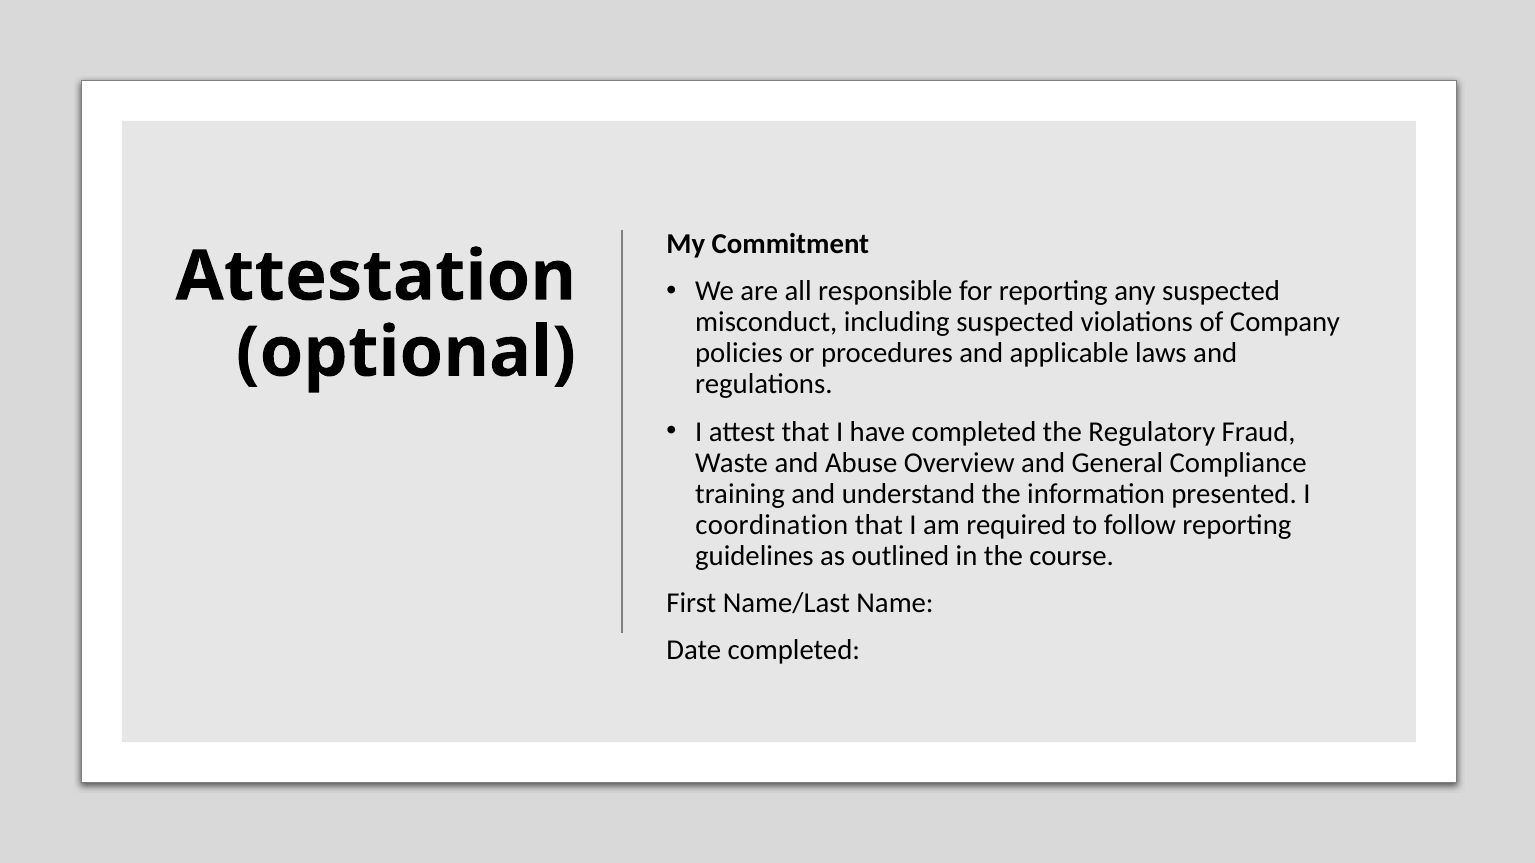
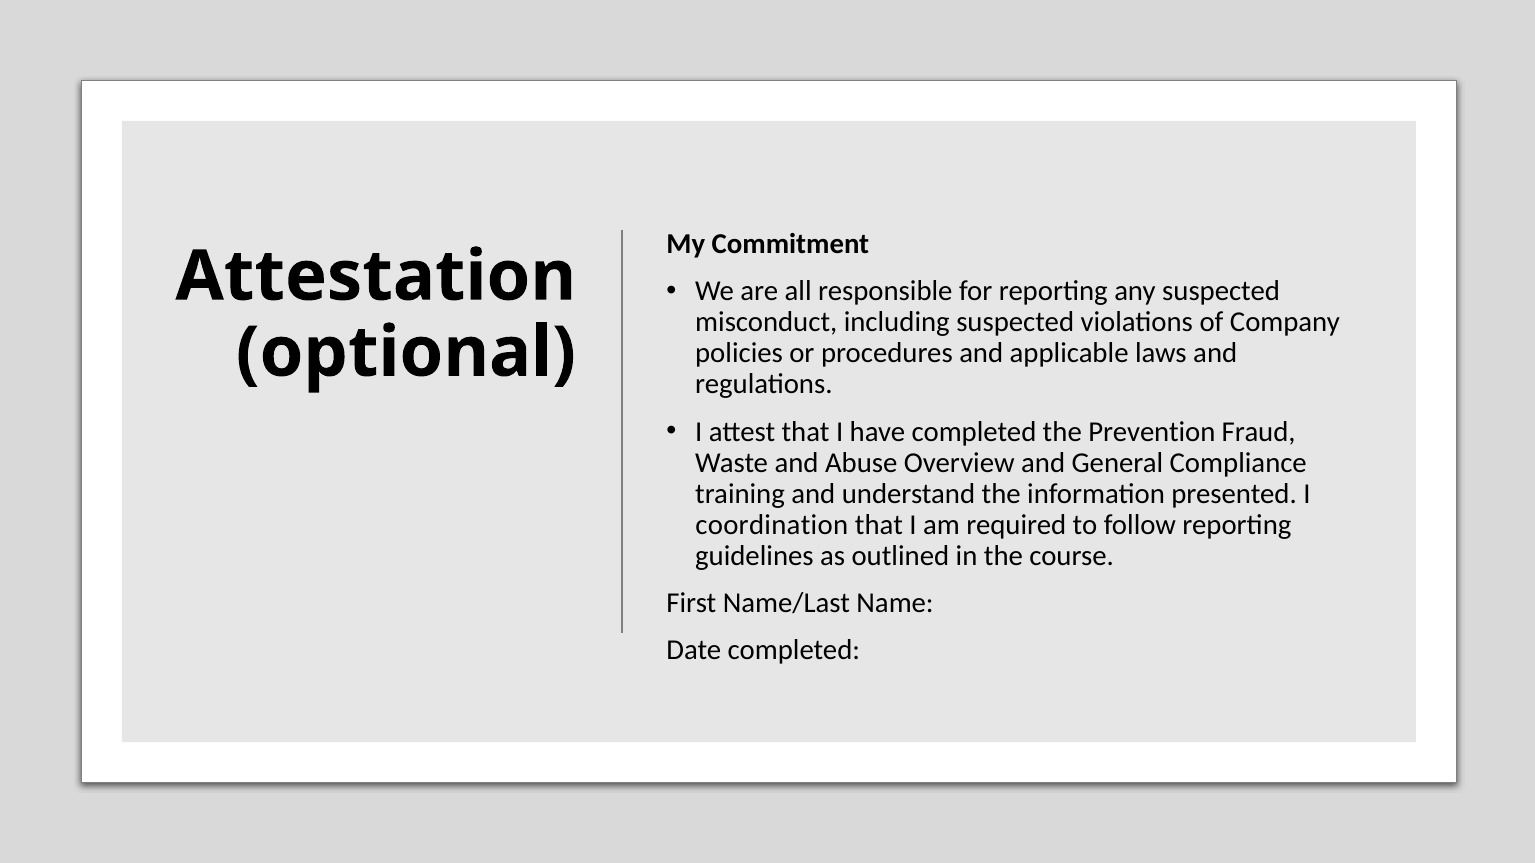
Regulatory: Regulatory -> Prevention (1152, 432)
